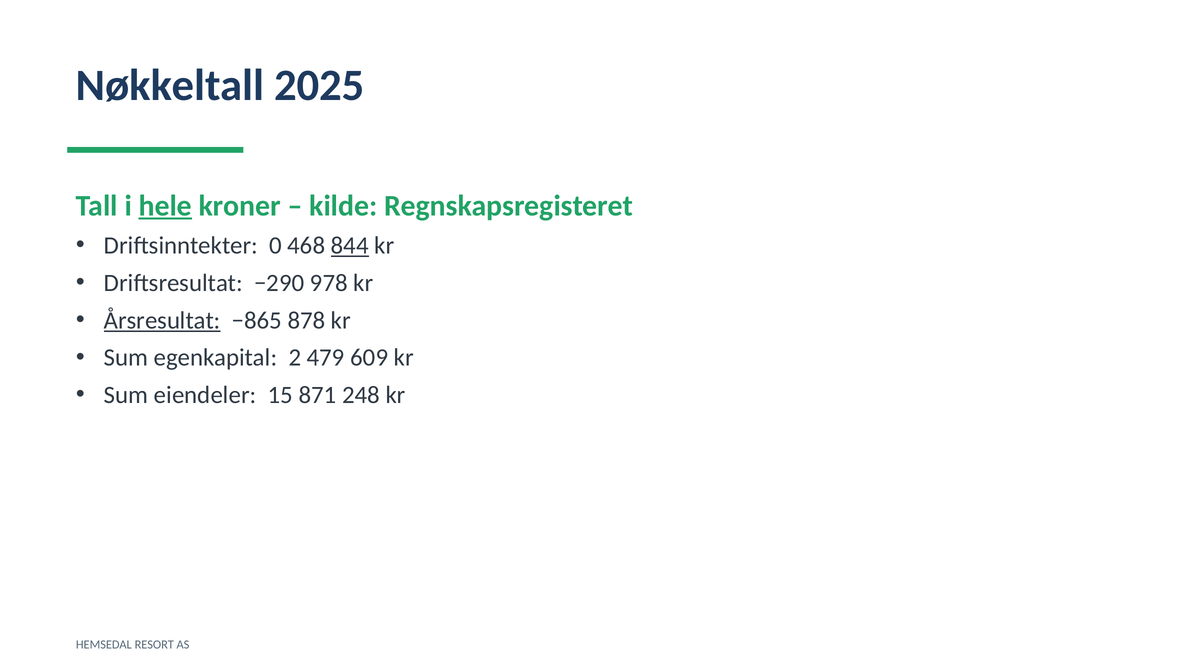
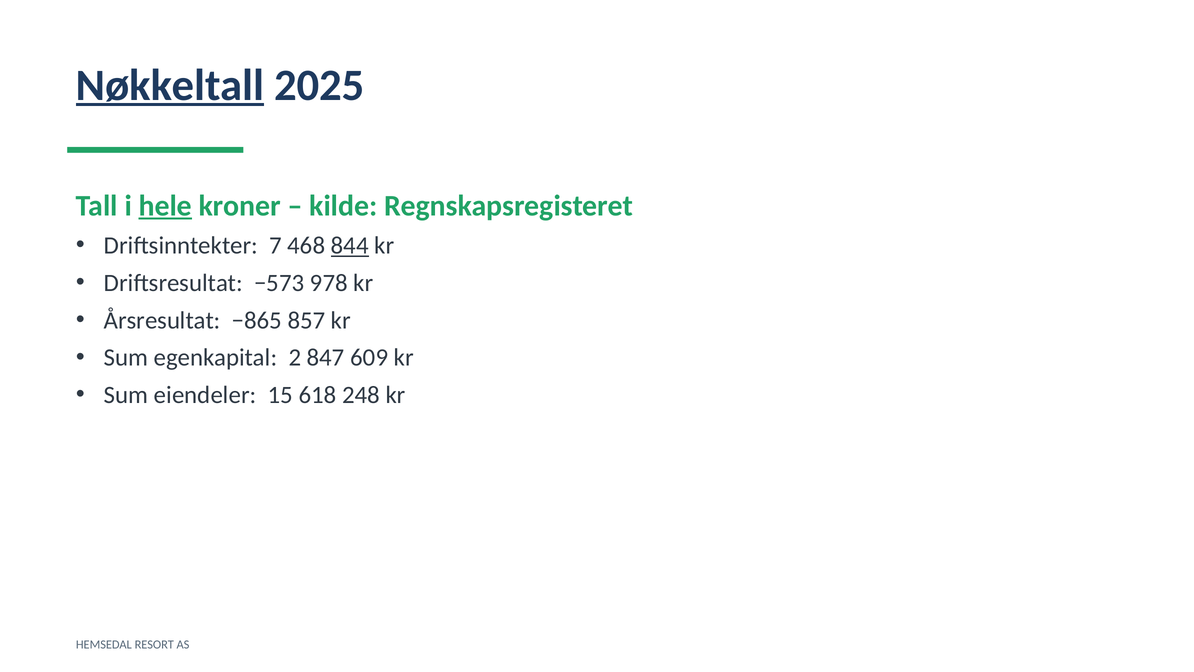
Nøkkeltall underline: none -> present (170, 85)
0: 0 -> 7 (275, 246)
−290: −290 -> −573 (279, 283)
Årsresultat underline: present -> none (162, 320)
878: 878 -> 857 (306, 320)
479: 479 -> 847 (326, 358)
871: 871 -> 618 (317, 395)
